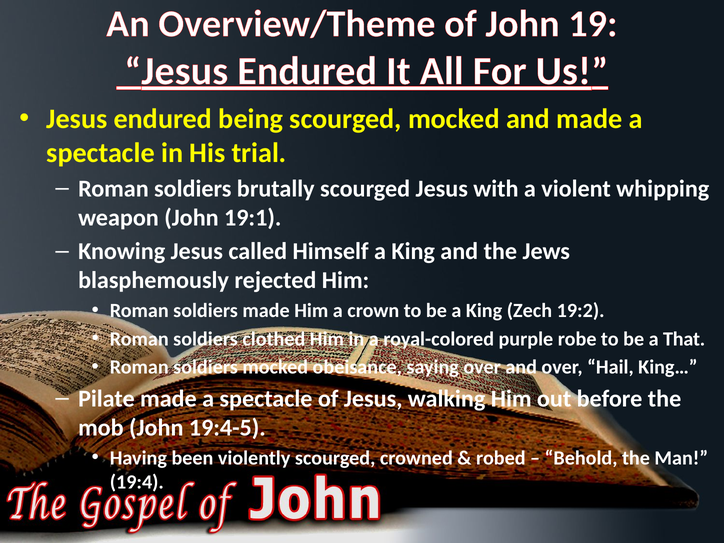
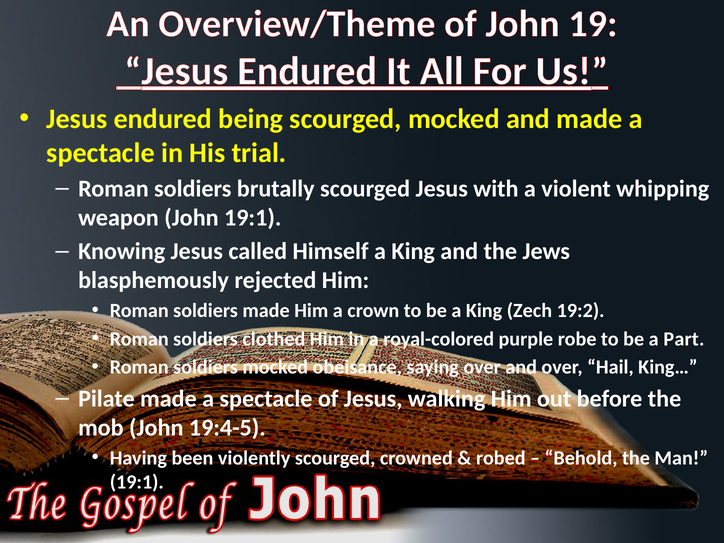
That: That -> Part (684, 339)
19:4: 19:4 -> 19:1 (137, 482)
